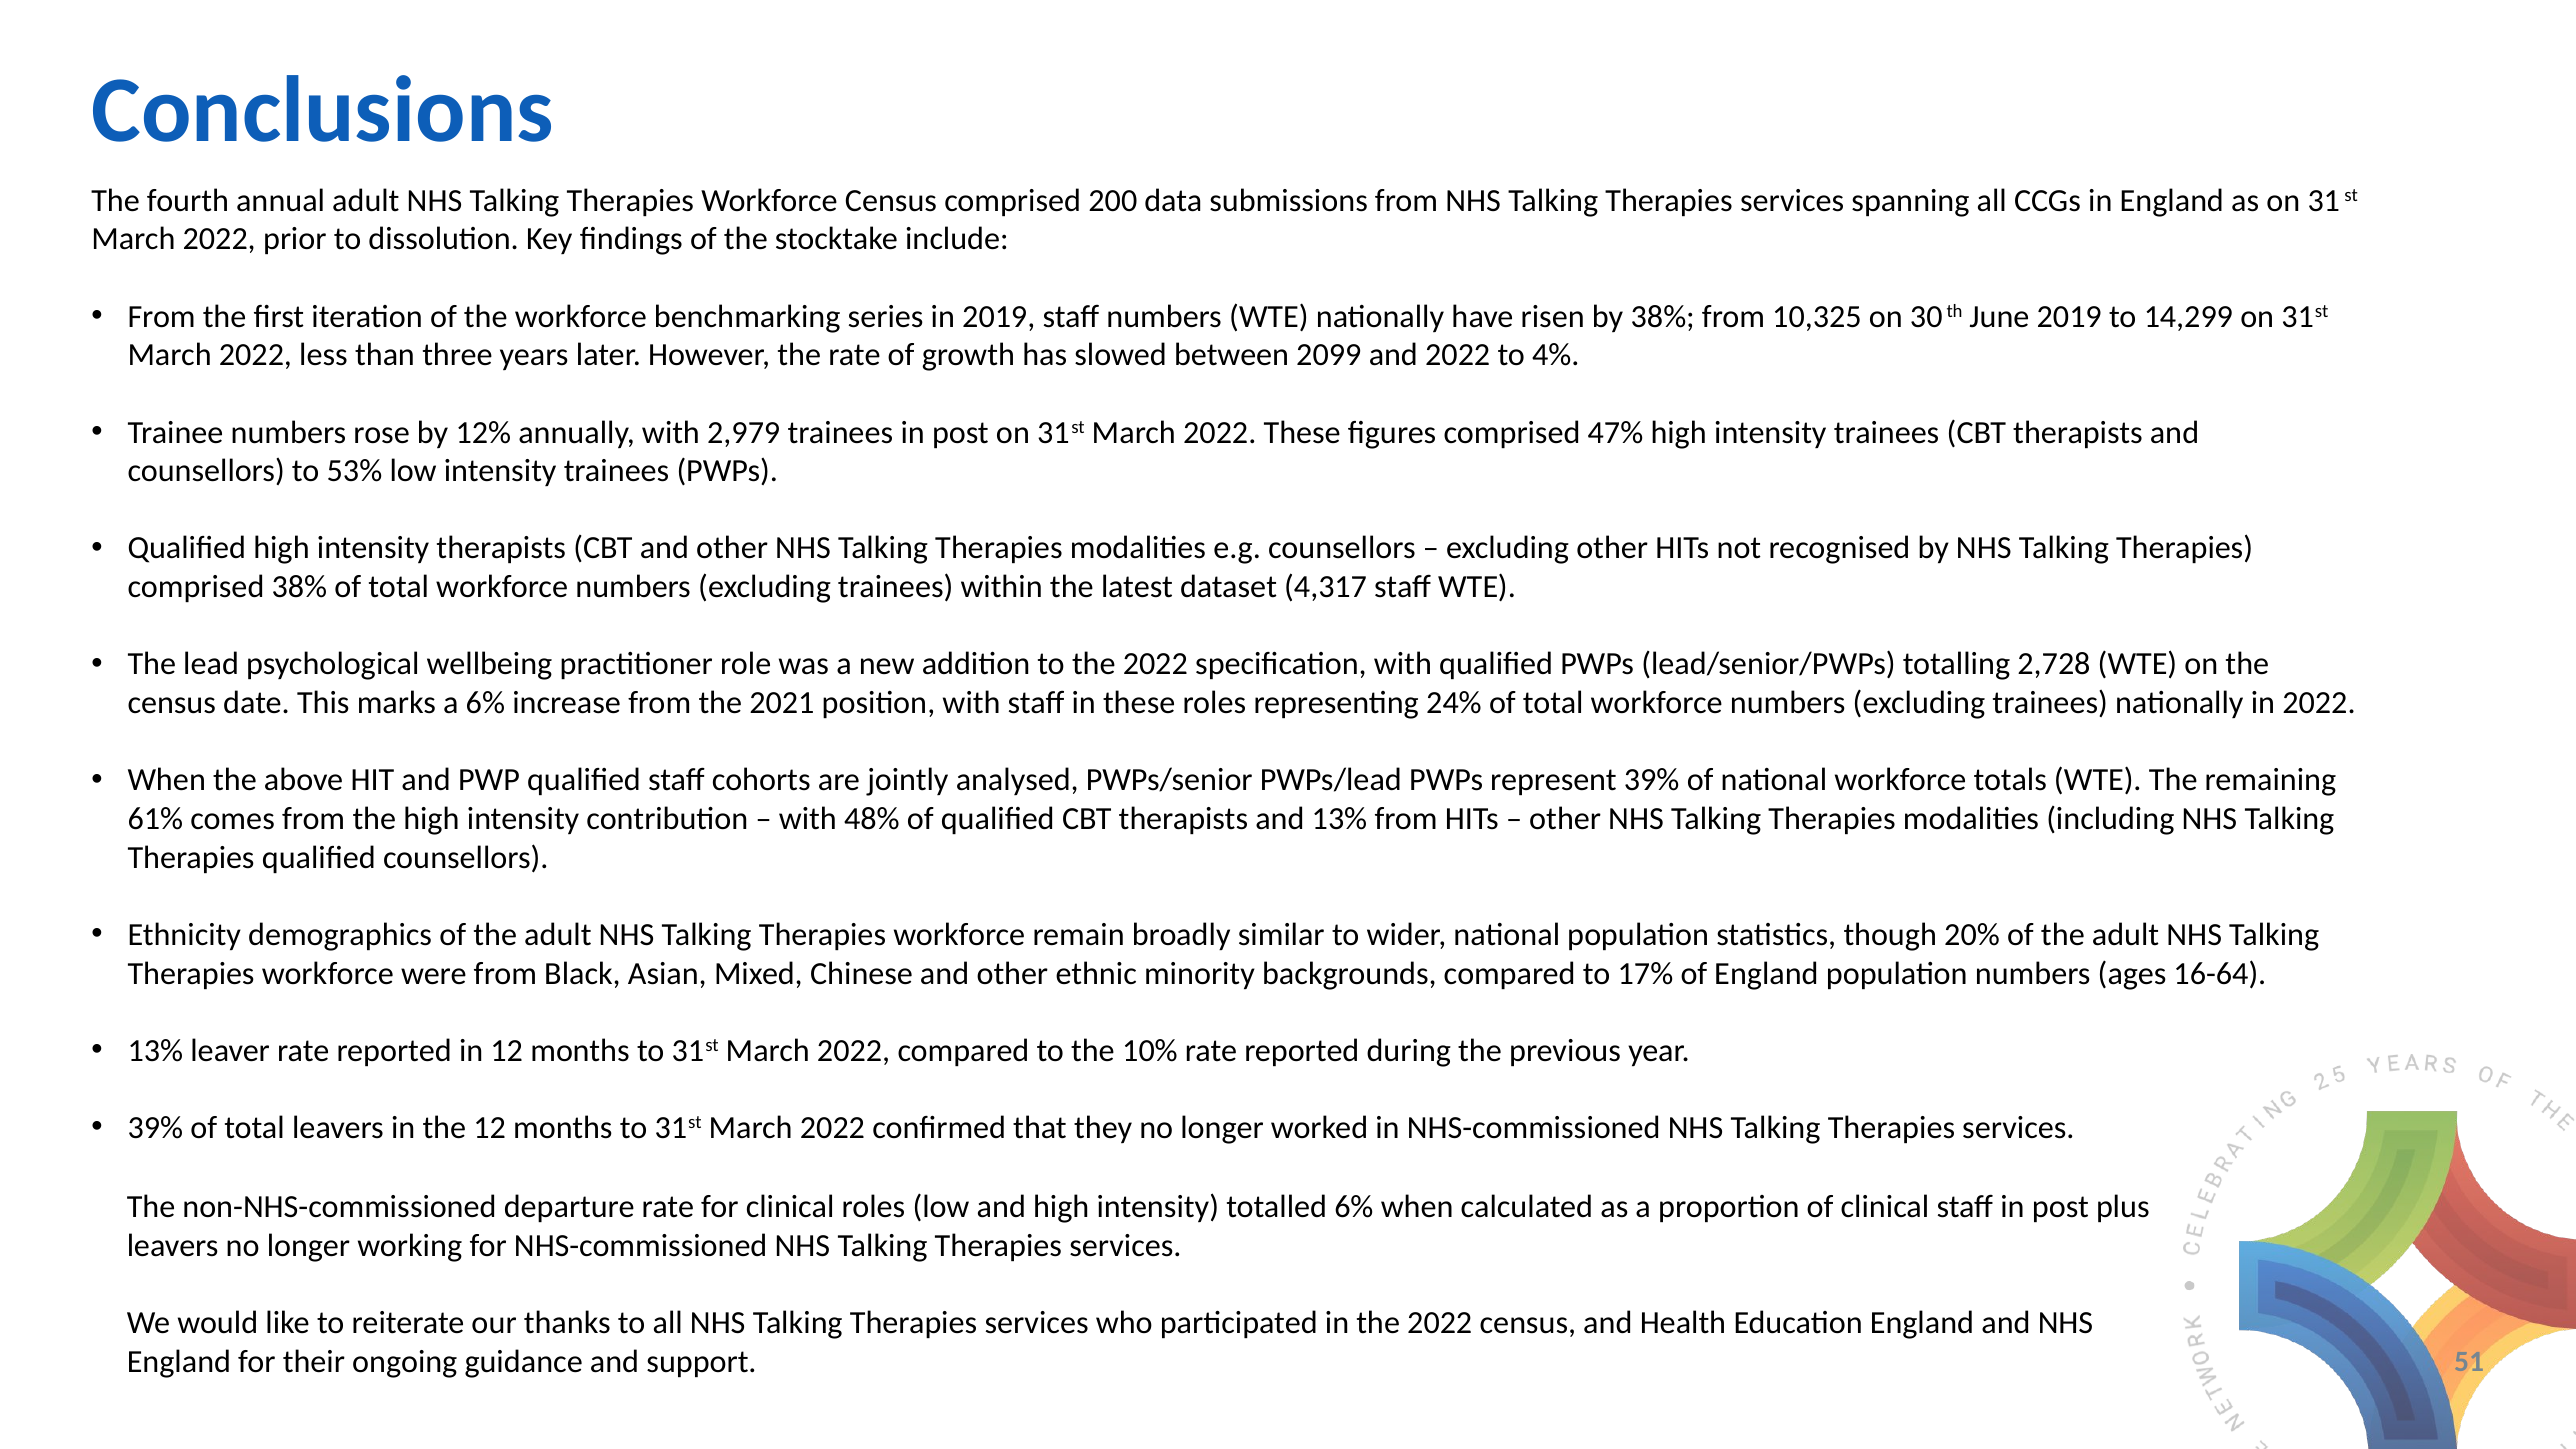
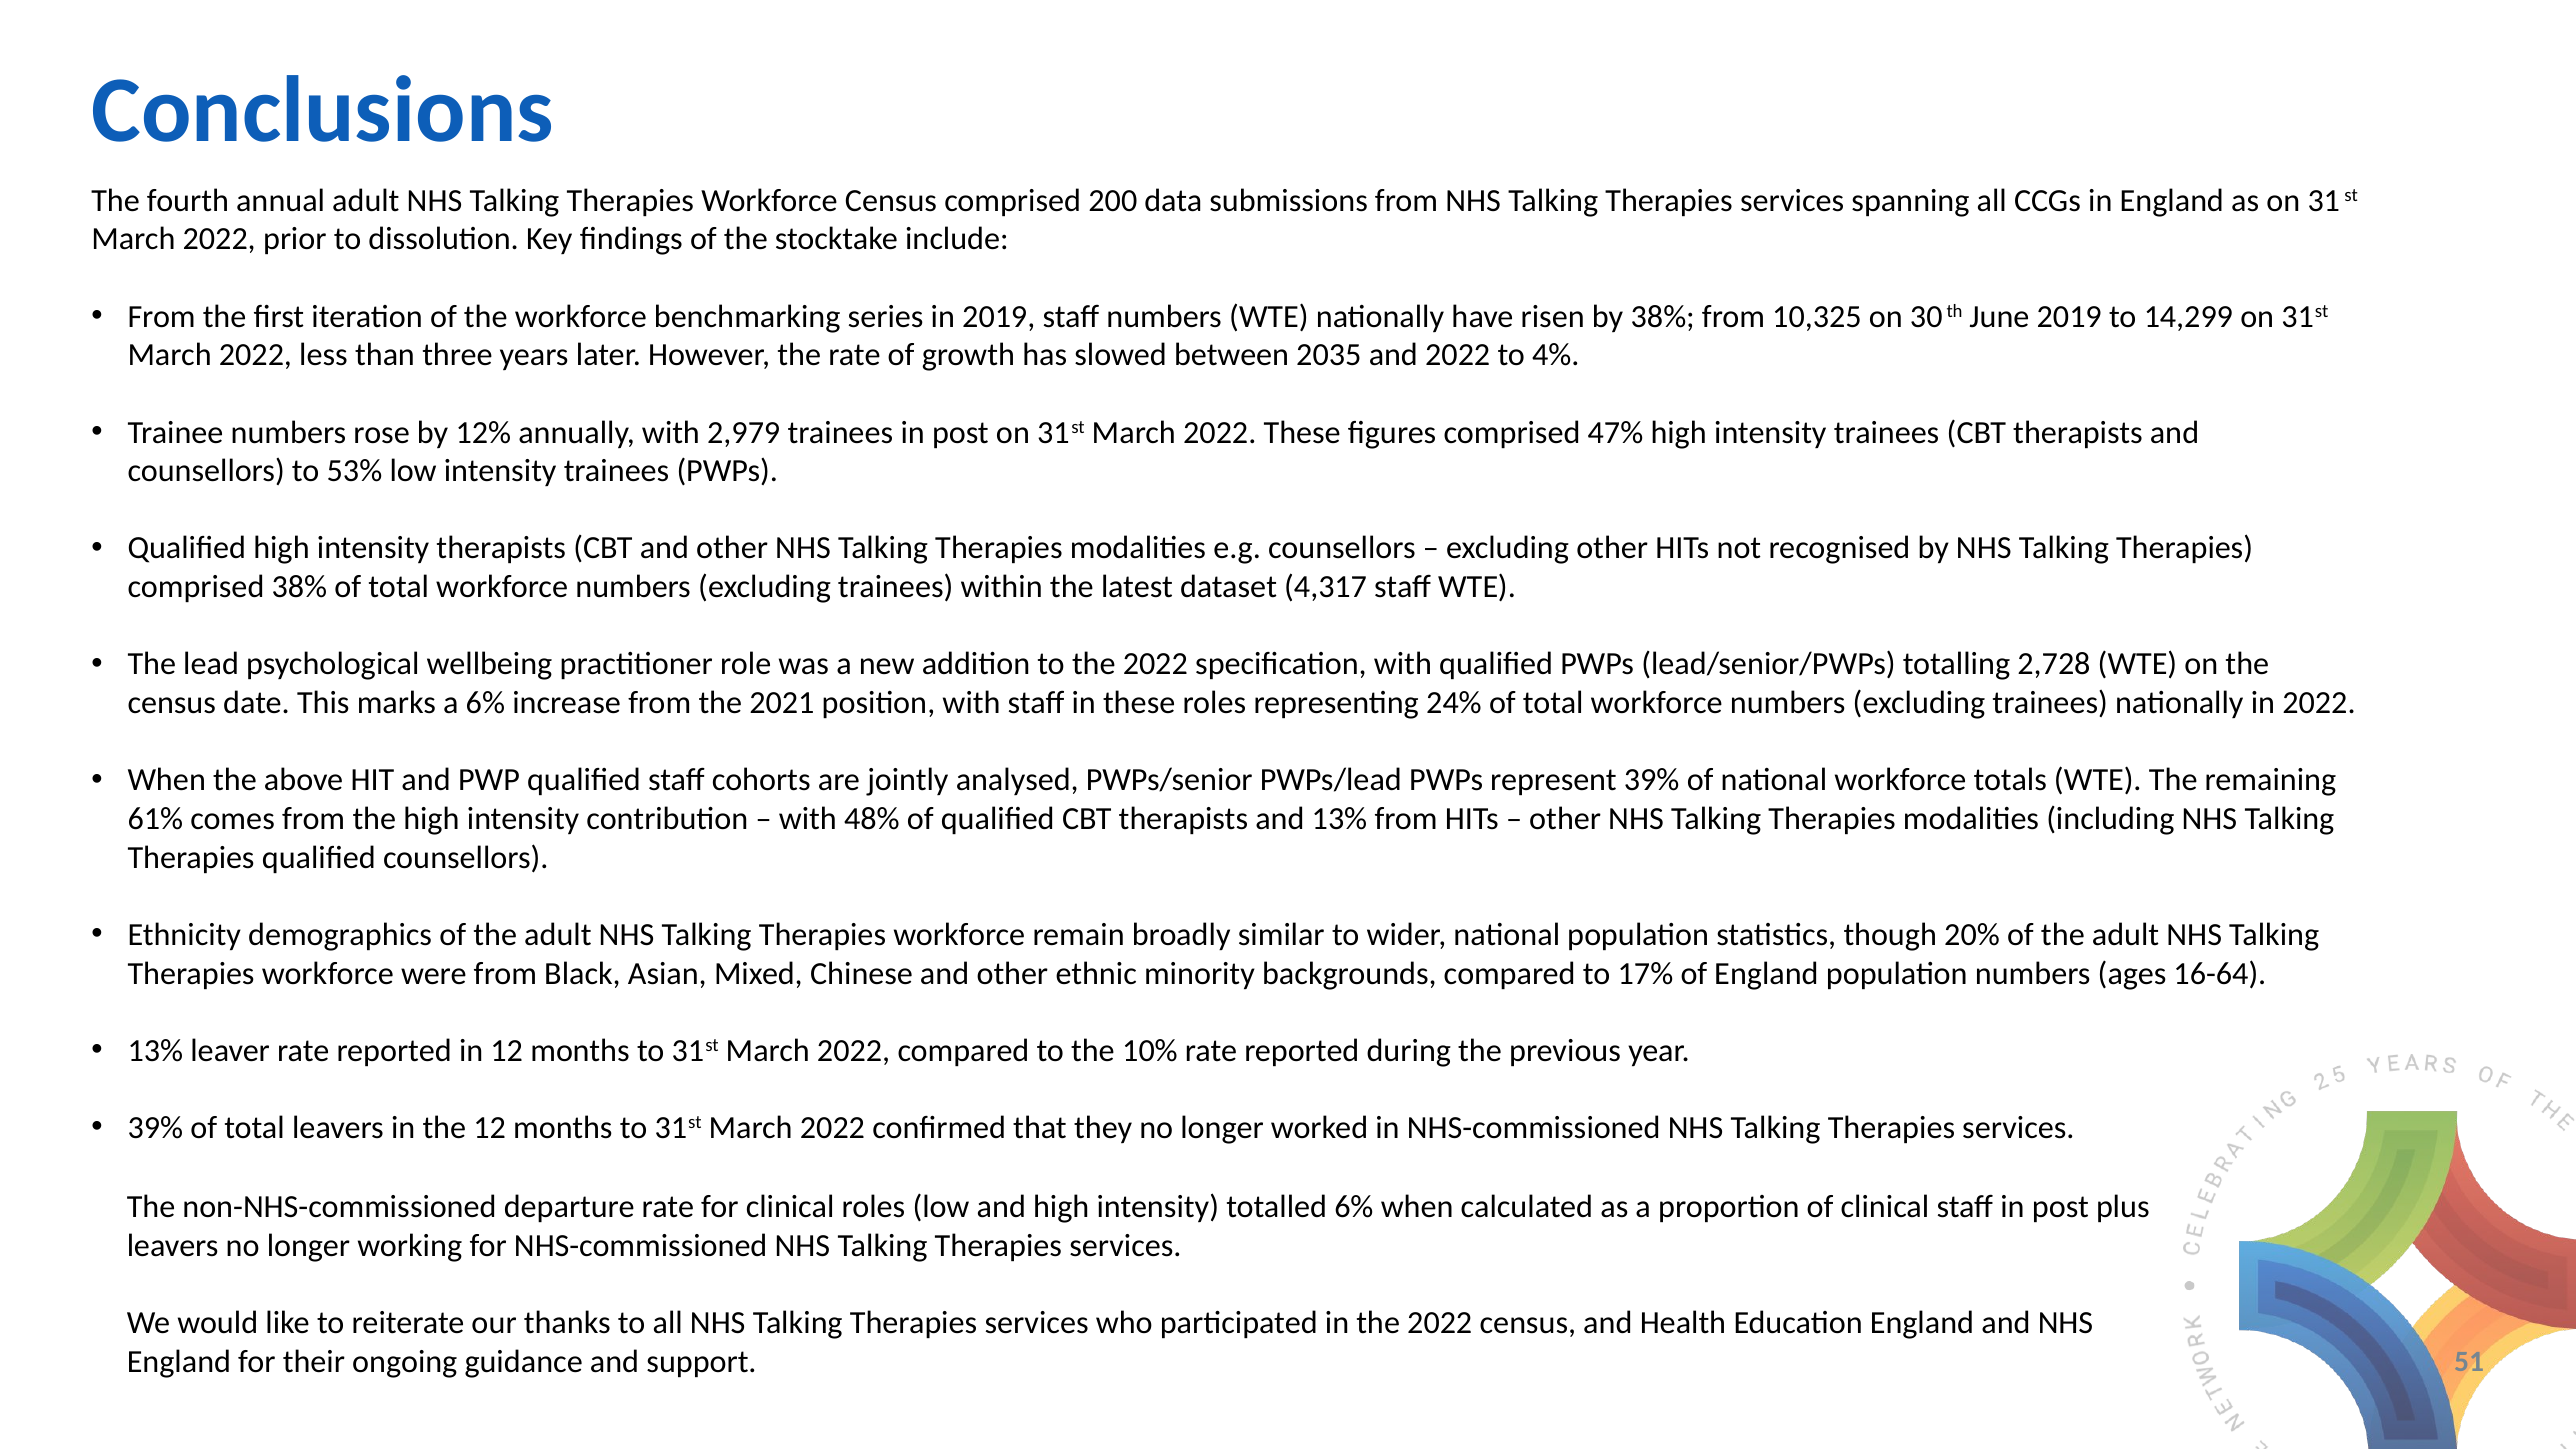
2099: 2099 -> 2035 (1329, 355)
